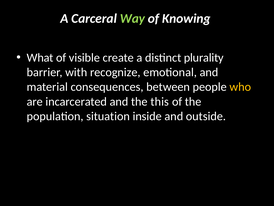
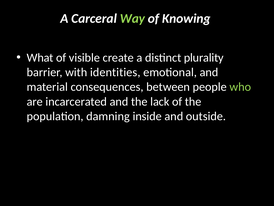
recognize: recognize -> identities (115, 72)
who colour: yellow -> light green (240, 87)
this: this -> lack (160, 101)
situation: situation -> damning (108, 116)
